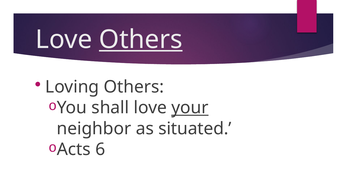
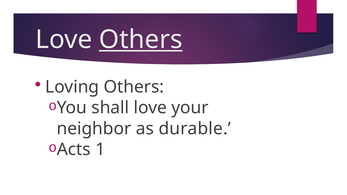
your underline: present -> none (190, 108)
situated: situated -> durable (195, 129)
6: 6 -> 1 (100, 149)
